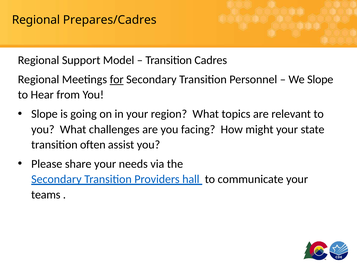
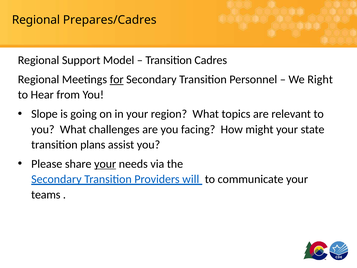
We Slope: Slope -> Right (320, 79)
often: often -> plans (93, 144)
your underline: none -> present (105, 164)
hall: hall -> will (191, 179)
